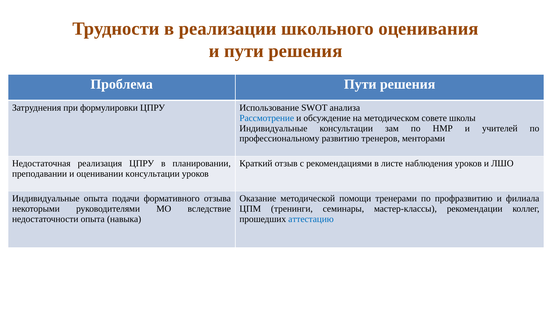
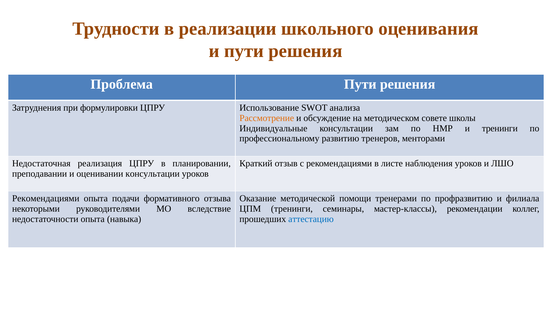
Рассмотрение colour: blue -> orange (267, 118)
и учителей: учителей -> тренинги (500, 128)
Индивидуальные: Индивидуальные -> Рекомендациями (46, 198)
